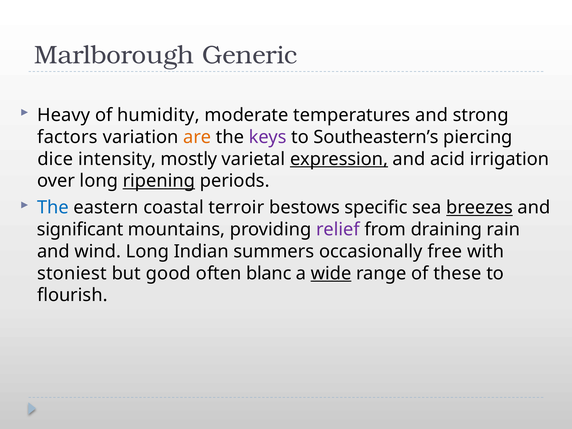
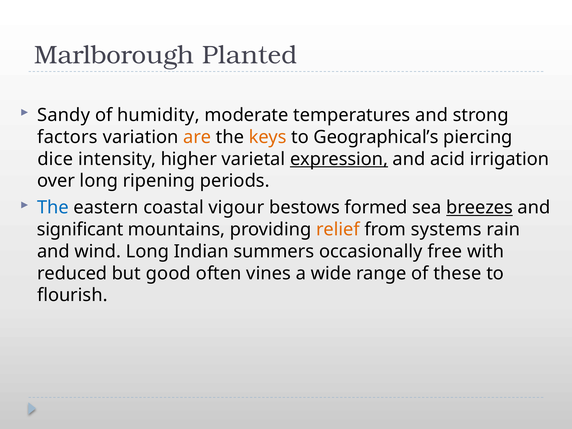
Generic: Generic -> Planted (250, 55)
Heavy: Heavy -> Sandy (64, 115)
keys colour: purple -> orange (268, 137)
Southeastern’s: Southeastern’s -> Geographical’s (376, 137)
mostly: mostly -> higher (189, 159)
ripening underline: present -> none (159, 181)
terroir: terroir -> vigour (236, 208)
specific: specific -> formed (376, 208)
relief colour: purple -> orange (338, 230)
draining: draining -> systems (446, 230)
stoniest: stoniest -> reduced (72, 273)
blanc: blanc -> vines (269, 273)
wide underline: present -> none (331, 273)
